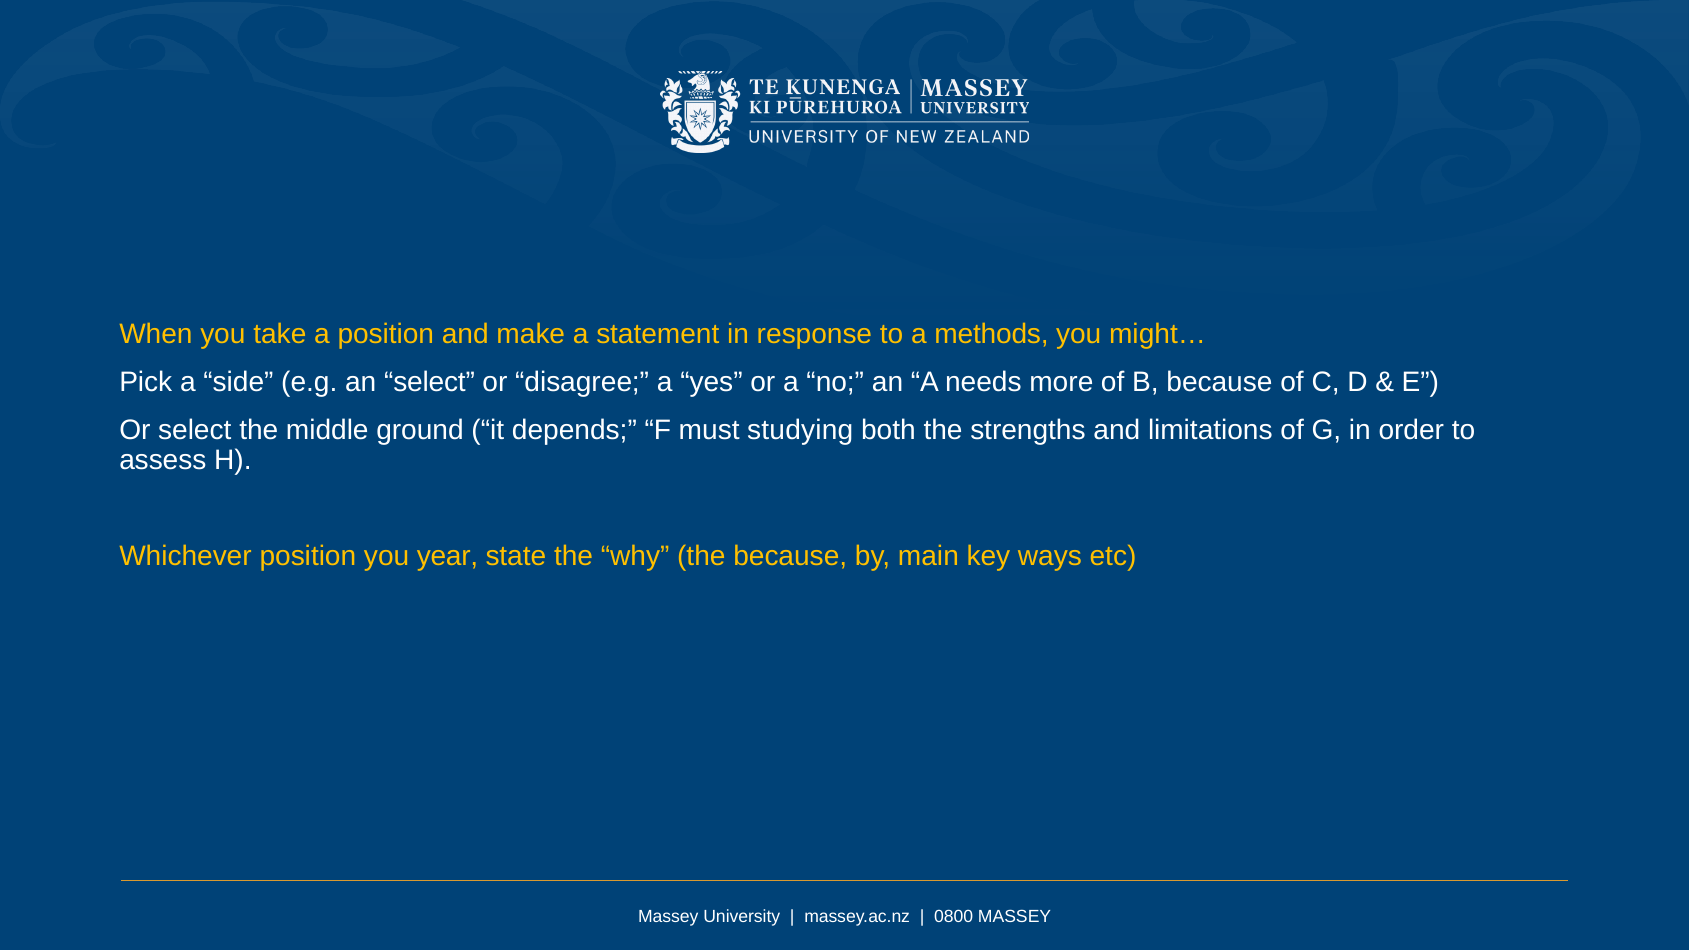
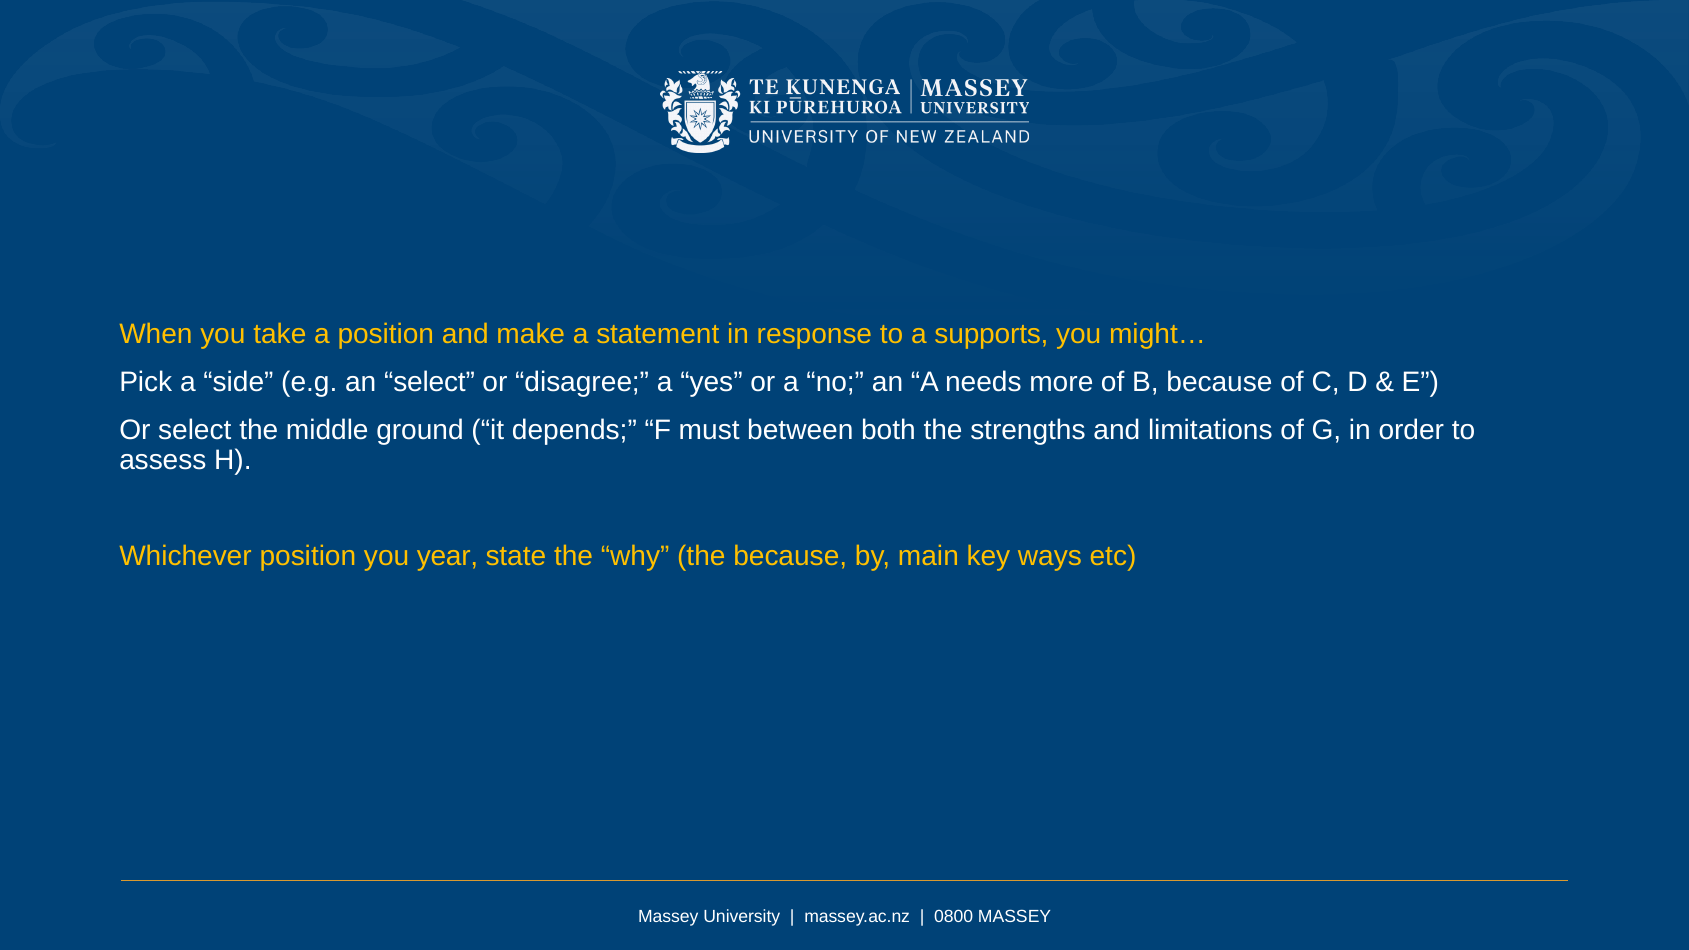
methods: methods -> supports (991, 334)
studying: studying -> between (800, 430)
